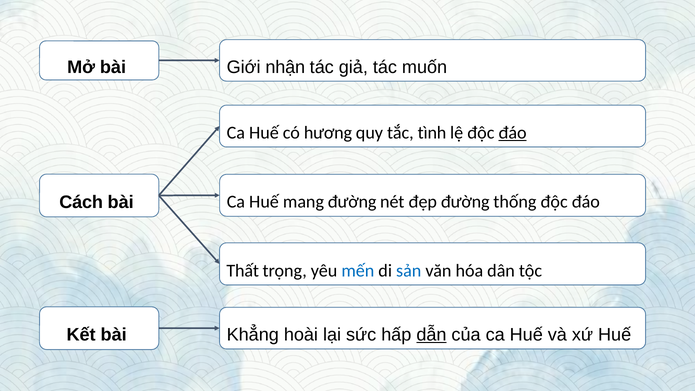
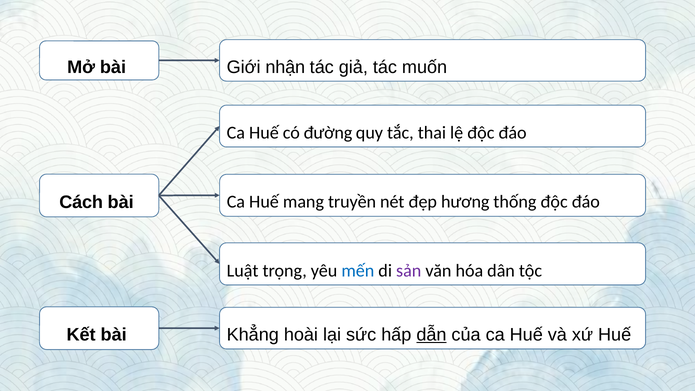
hương: hương -> đường (328, 133)
tình: tình -> thai (432, 133)
đáo underline: present -> none (513, 133)
mang đường: đường -> truyền (352, 202)
đẹp đường: đường -> hương (465, 202)
Thất: Thất -> Luật (243, 271)
sản colour: blue -> purple (409, 271)
